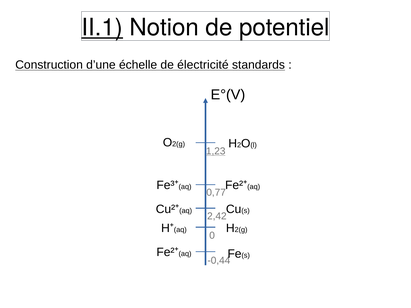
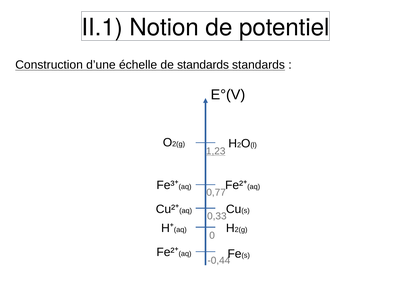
II.1 underline: present -> none (102, 28)
de électricité: électricité -> standards (203, 65)
2,42: 2,42 -> 0,33 (217, 216)
